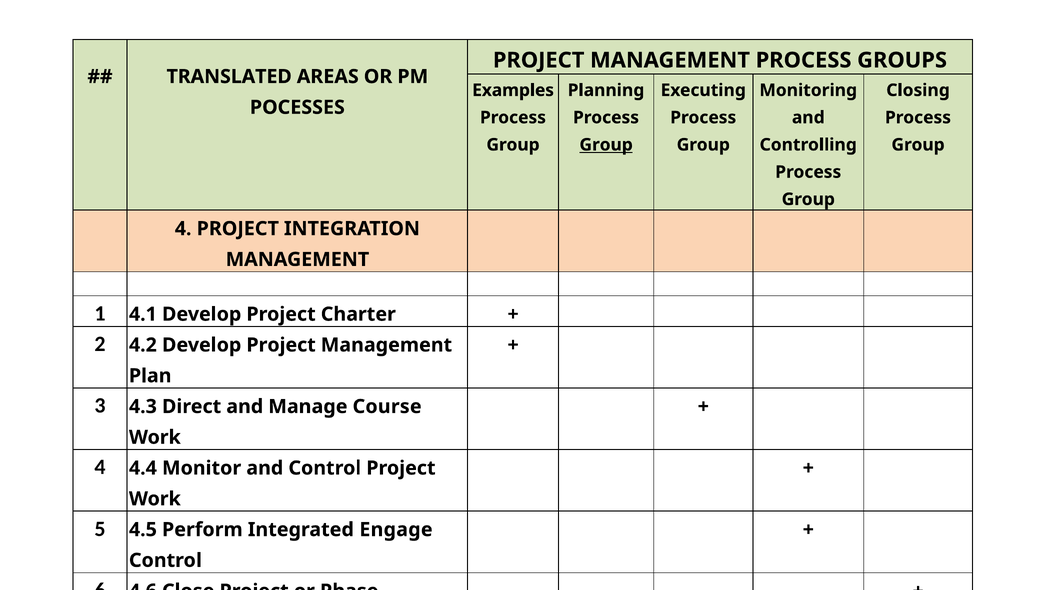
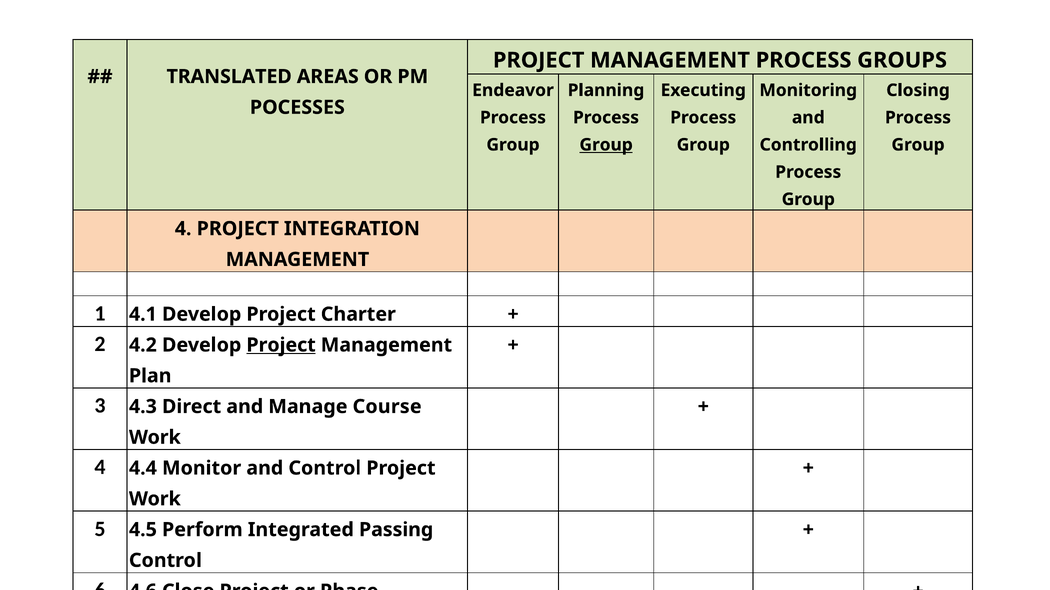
Examples: Examples -> Endeavor (513, 90)
Project underline: none -> present (281, 345)
Engage: Engage -> Passing (396, 530)
